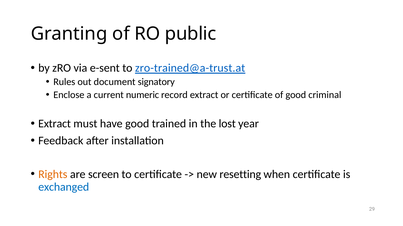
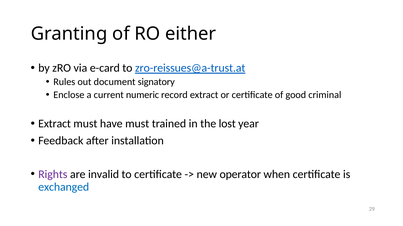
public: public -> either (191, 34)
e-sent: e-sent -> e-card (105, 68)
zro-trained@a-trust.at: zro-trained@a-trust.at -> zro-reissues@a-trust.at (190, 68)
have good: good -> must (137, 124)
Rights colour: orange -> purple (53, 175)
screen: screen -> invalid (104, 175)
resetting: resetting -> operator (240, 175)
